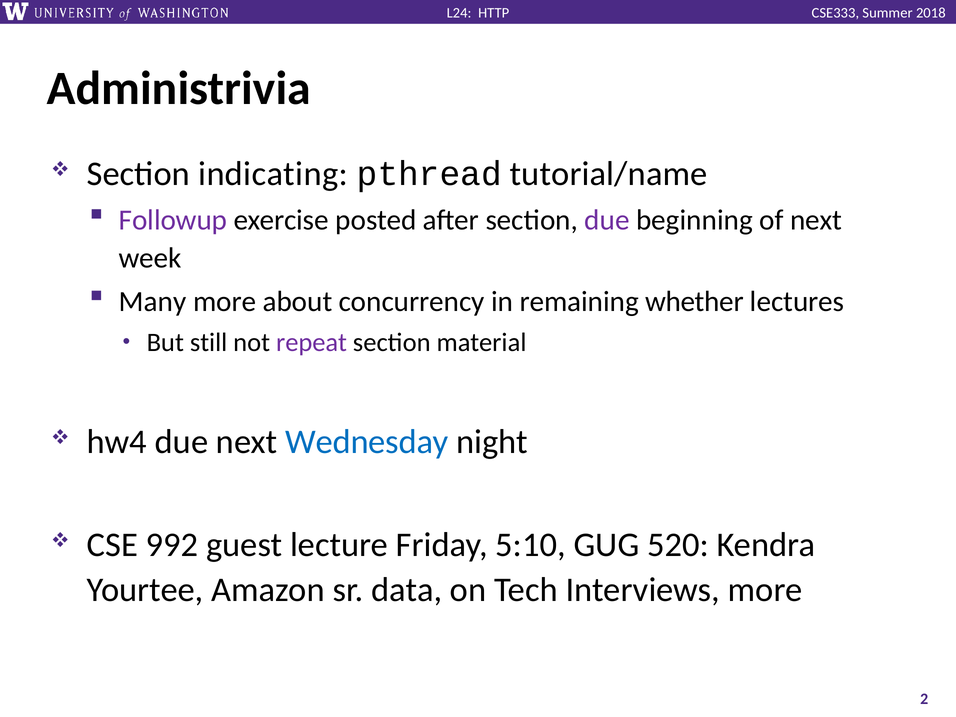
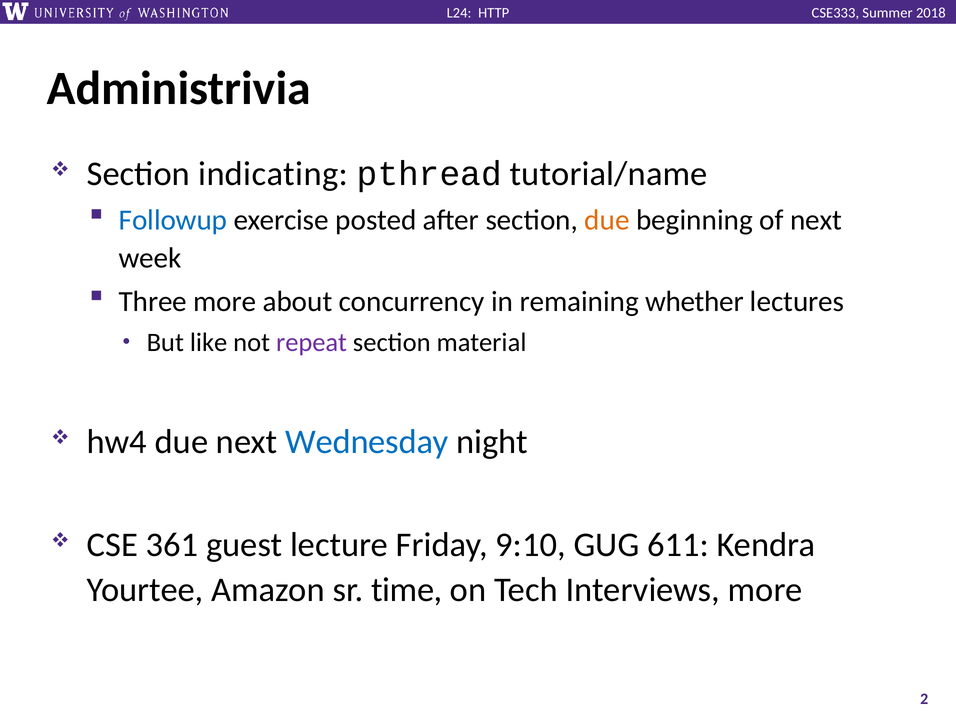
Followup colour: purple -> blue (173, 220)
due colour: purple -> orange (607, 220)
Many: Many -> Three (153, 302)
still: still -> like (209, 343)
992: 992 -> 361 (172, 545)
5:10: 5:10 -> 9:10 (531, 545)
520: 520 -> 611 (678, 545)
data: data -> time (407, 590)
